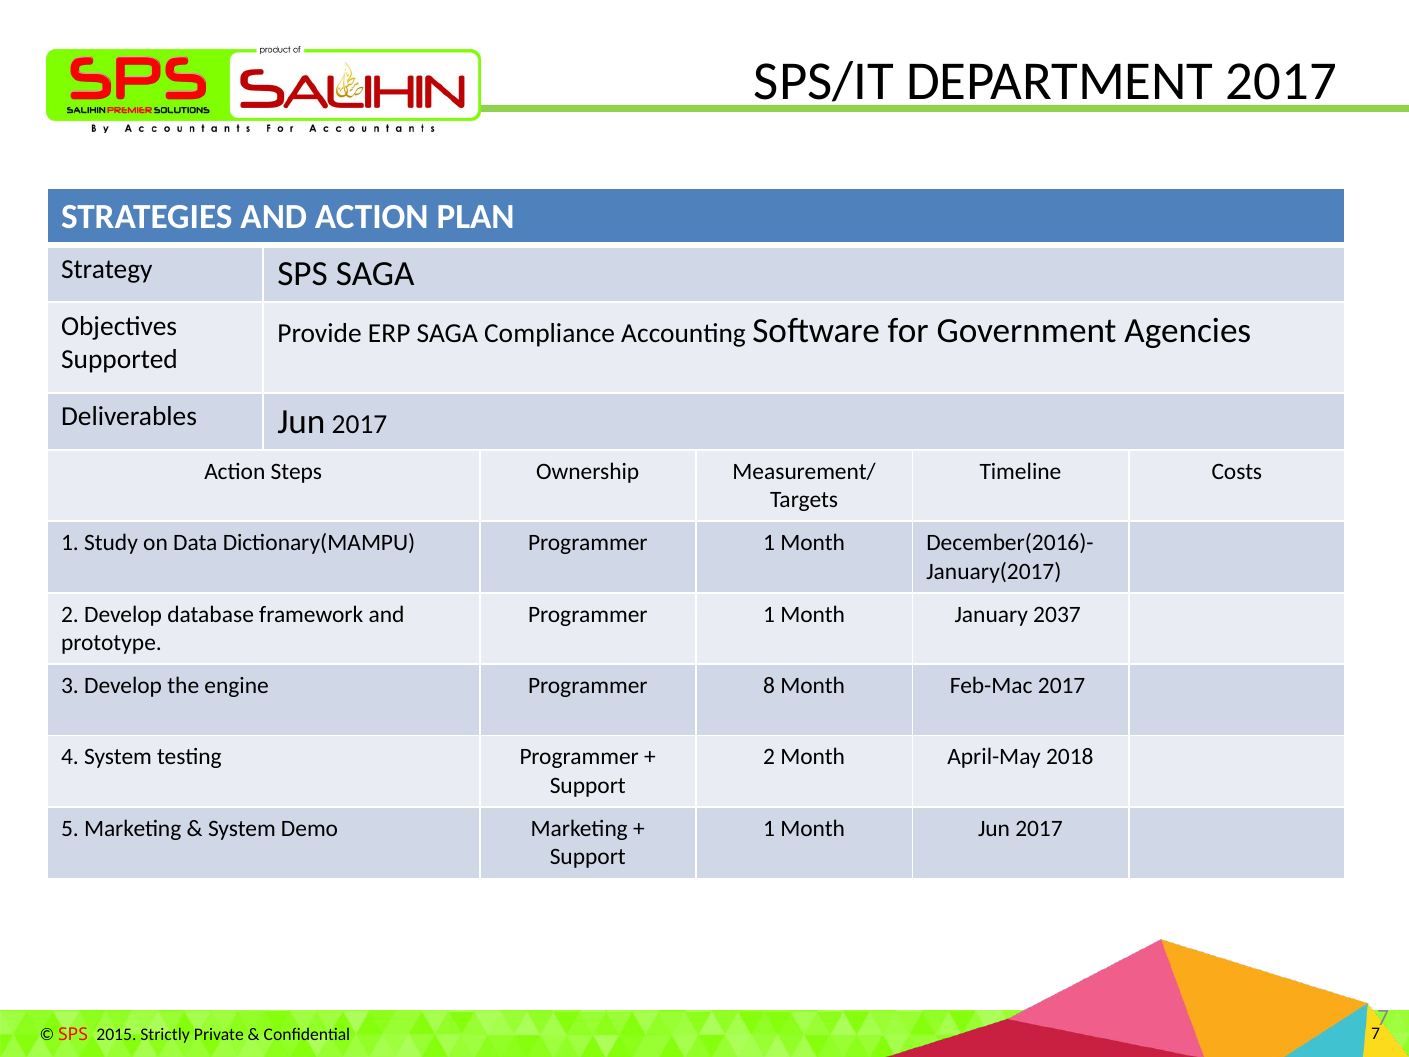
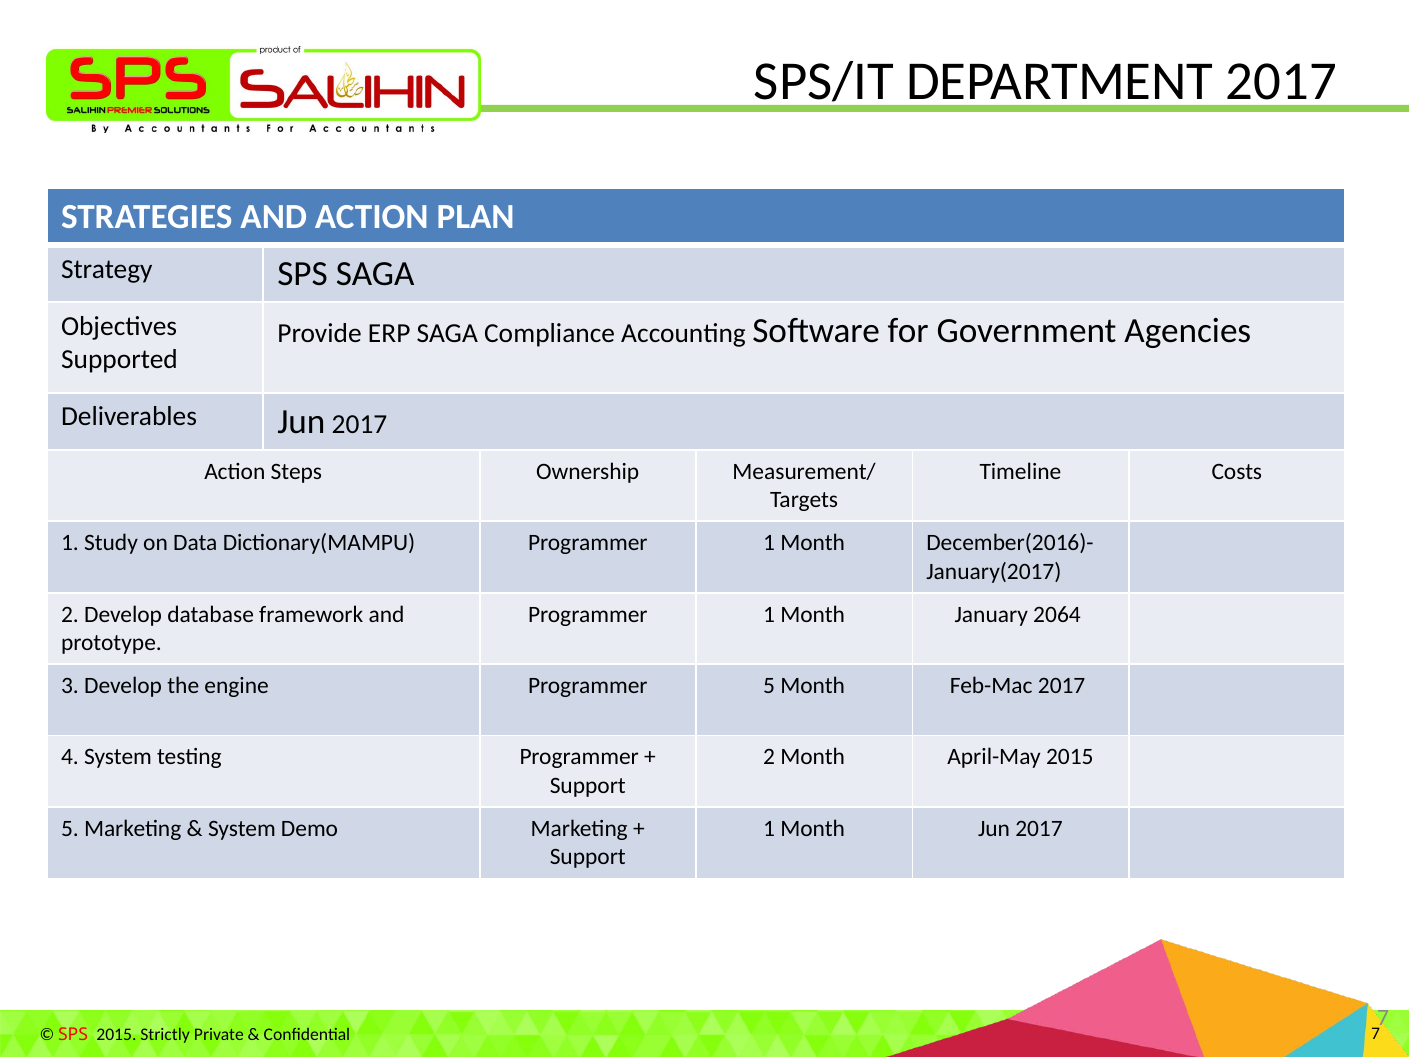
2037: 2037 -> 2064 (1057, 614)
Programmer 8: 8 -> 5 (769, 686)
April-May 2018: 2018 -> 2015 (1070, 757)
